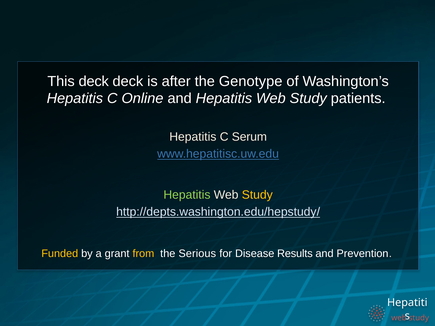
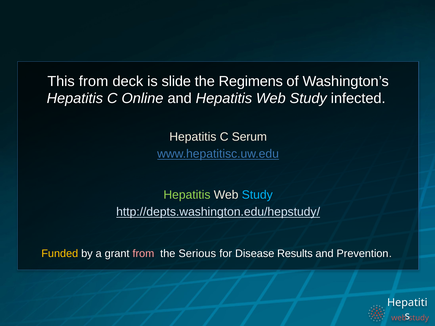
This deck: deck -> from (94, 81)
after: after -> slide (176, 81)
Genotype: Genotype -> Regimens (251, 81)
patients: patients -> infected (358, 98)
Study colour: yellow -> light blue (257, 195)
from colour: yellow -> pink (143, 254)
